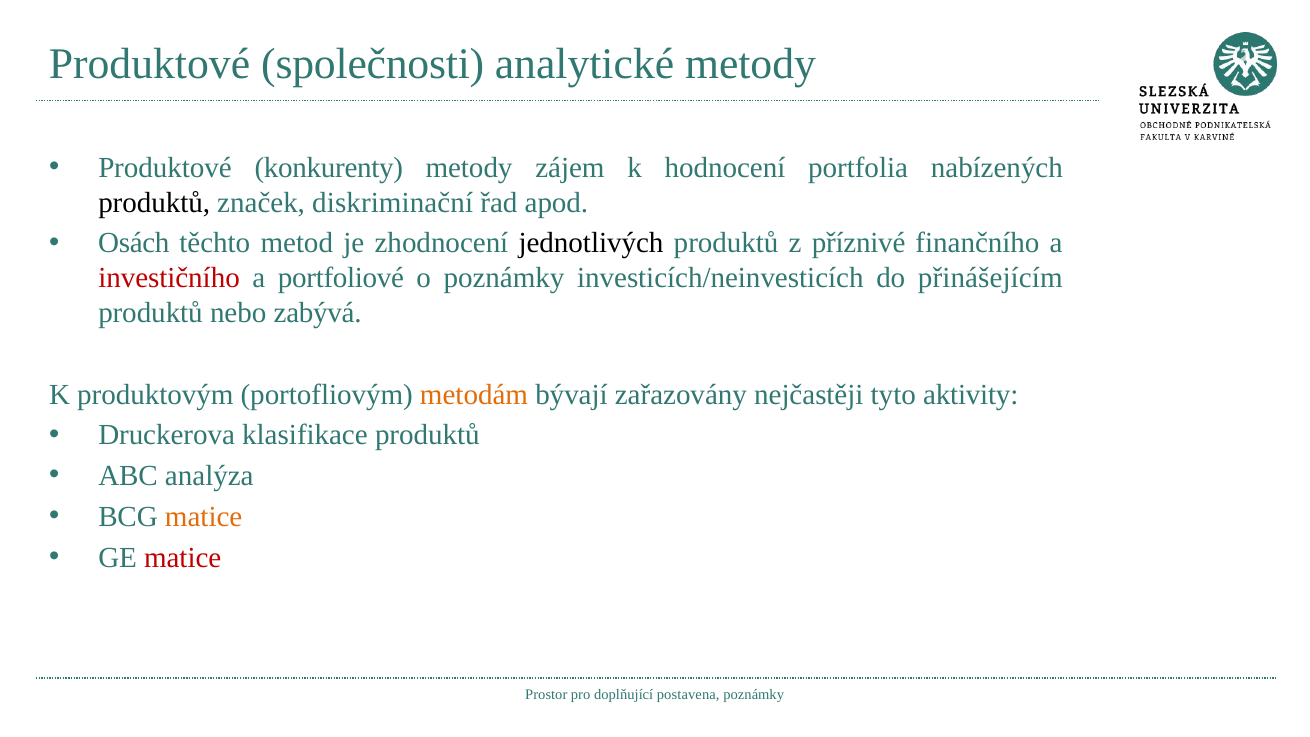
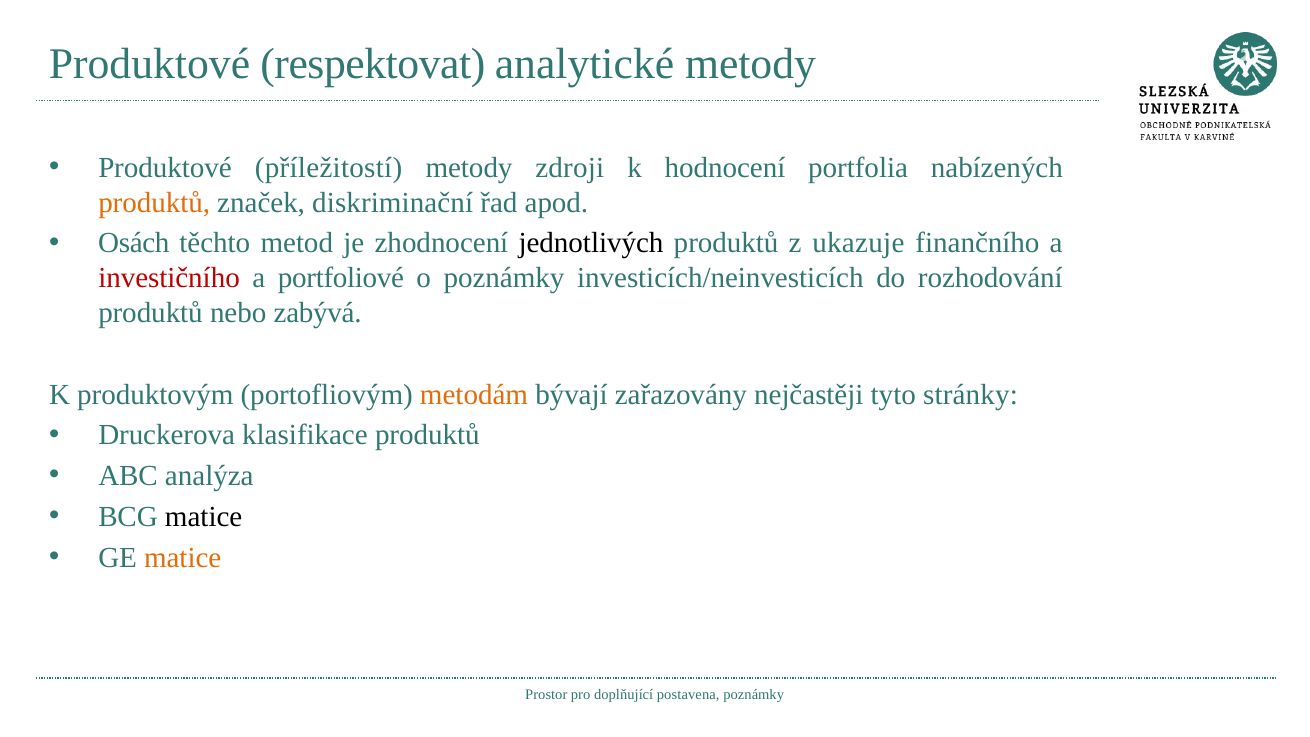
společnosti: společnosti -> respektovat (373, 64)
konkurenty: konkurenty -> příležitostí (329, 168)
zájem: zájem -> zdroji (570, 168)
produktů colour: black -> orange (154, 202)
příznivé: příznivé -> ukazuje (858, 243)
přinášejícím: přinášejícím -> rozhodování (990, 278)
aktivity: aktivity -> stránky (971, 394)
matice colour: orange -> black (204, 517)
matice colour: red -> orange (183, 557)
